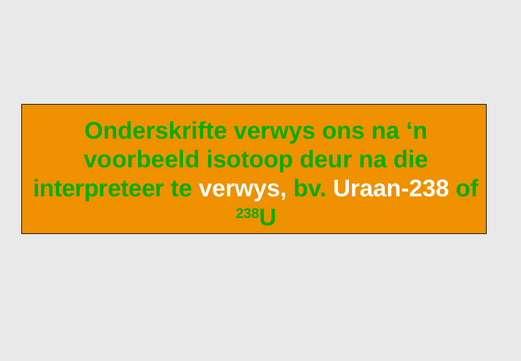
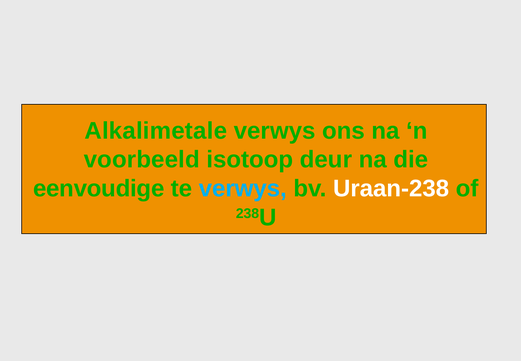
Onderskrifte: Onderskrifte -> Alkalimetale (156, 131)
interpreteer: interpreteer -> eenvoudige (99, 188)
verwys colour: white -> light blue (243, 188)
